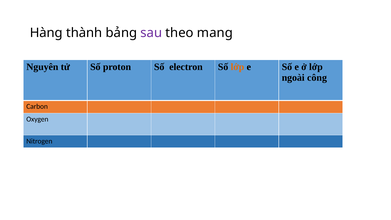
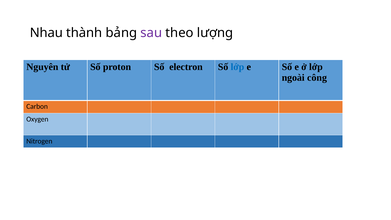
Hàng: Hàng -> Nhau (46, 33)
mang: mang -> lượng (215, 33)
lớp colour: orange -> blue (237, 67)
